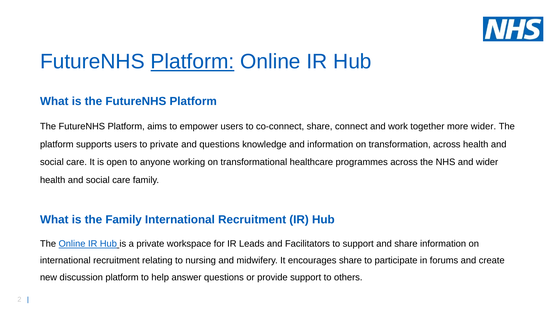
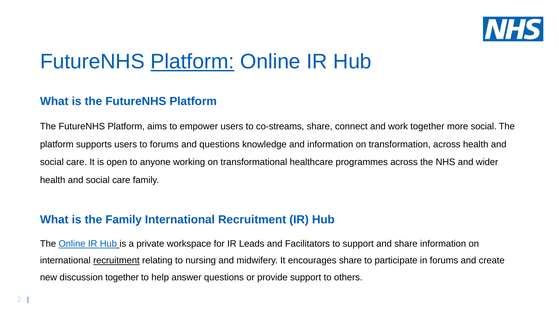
co-connect: co-connect -> co-streams (280, 126)
more wider: wider -> social (484, 126)
to private: private -> forums (164, 144)
recruitment underline: none -> present (116, 260)
discussion platform: platform -> together (122, 277)
